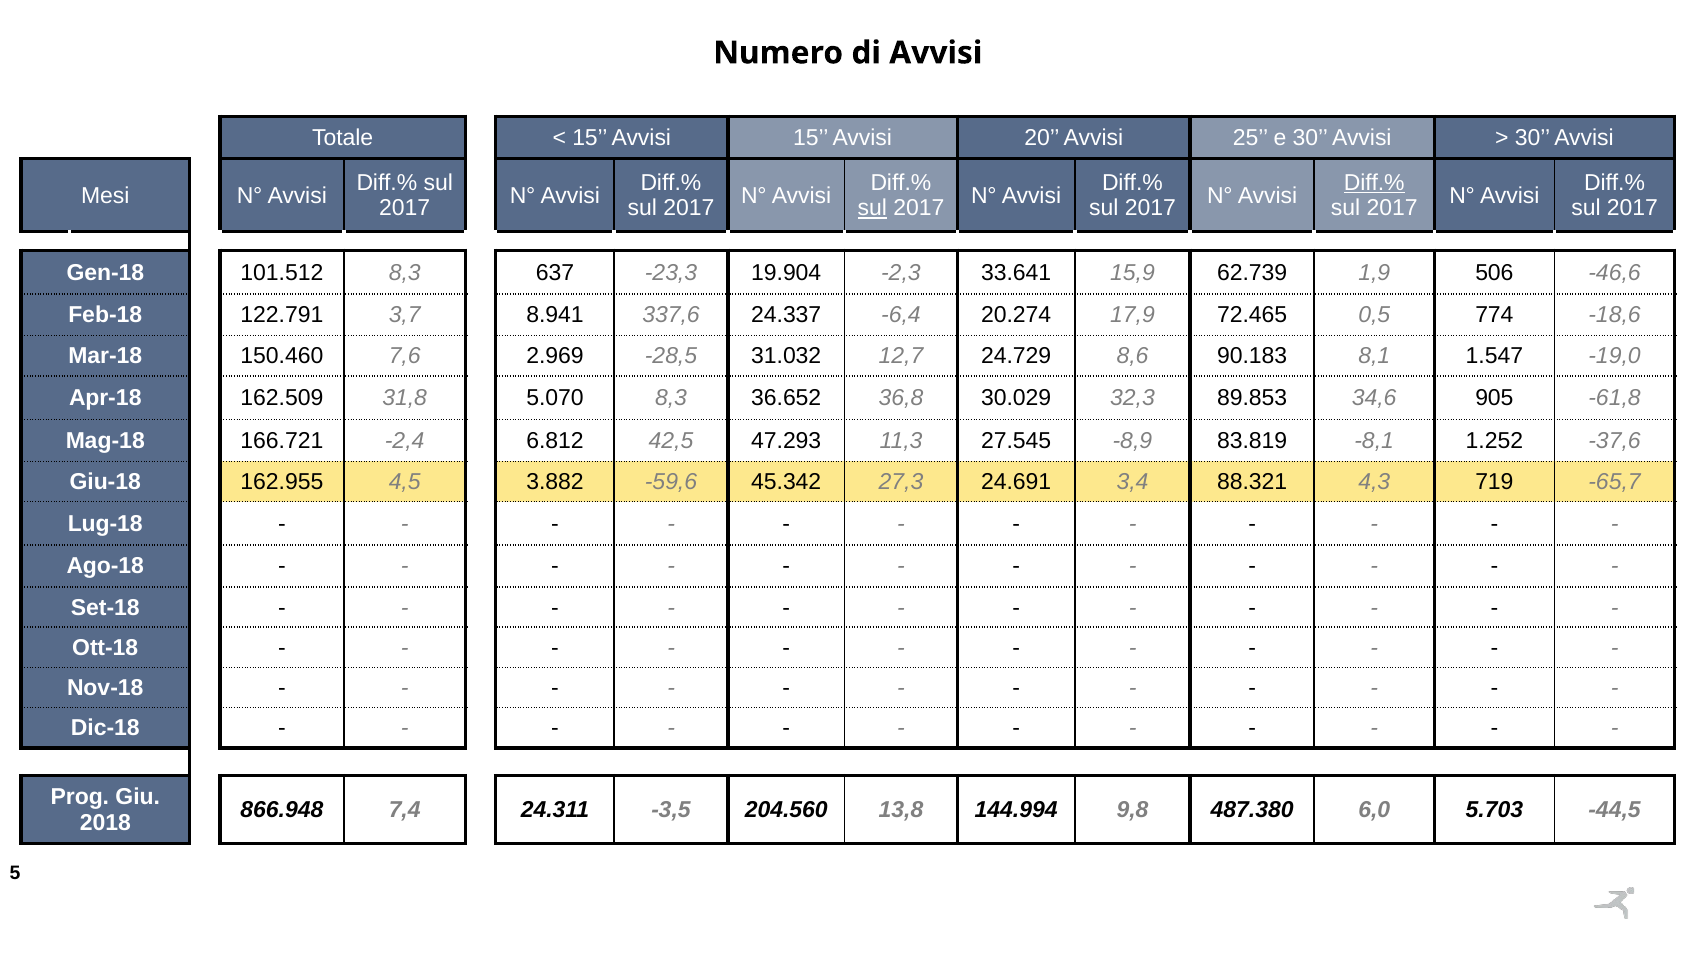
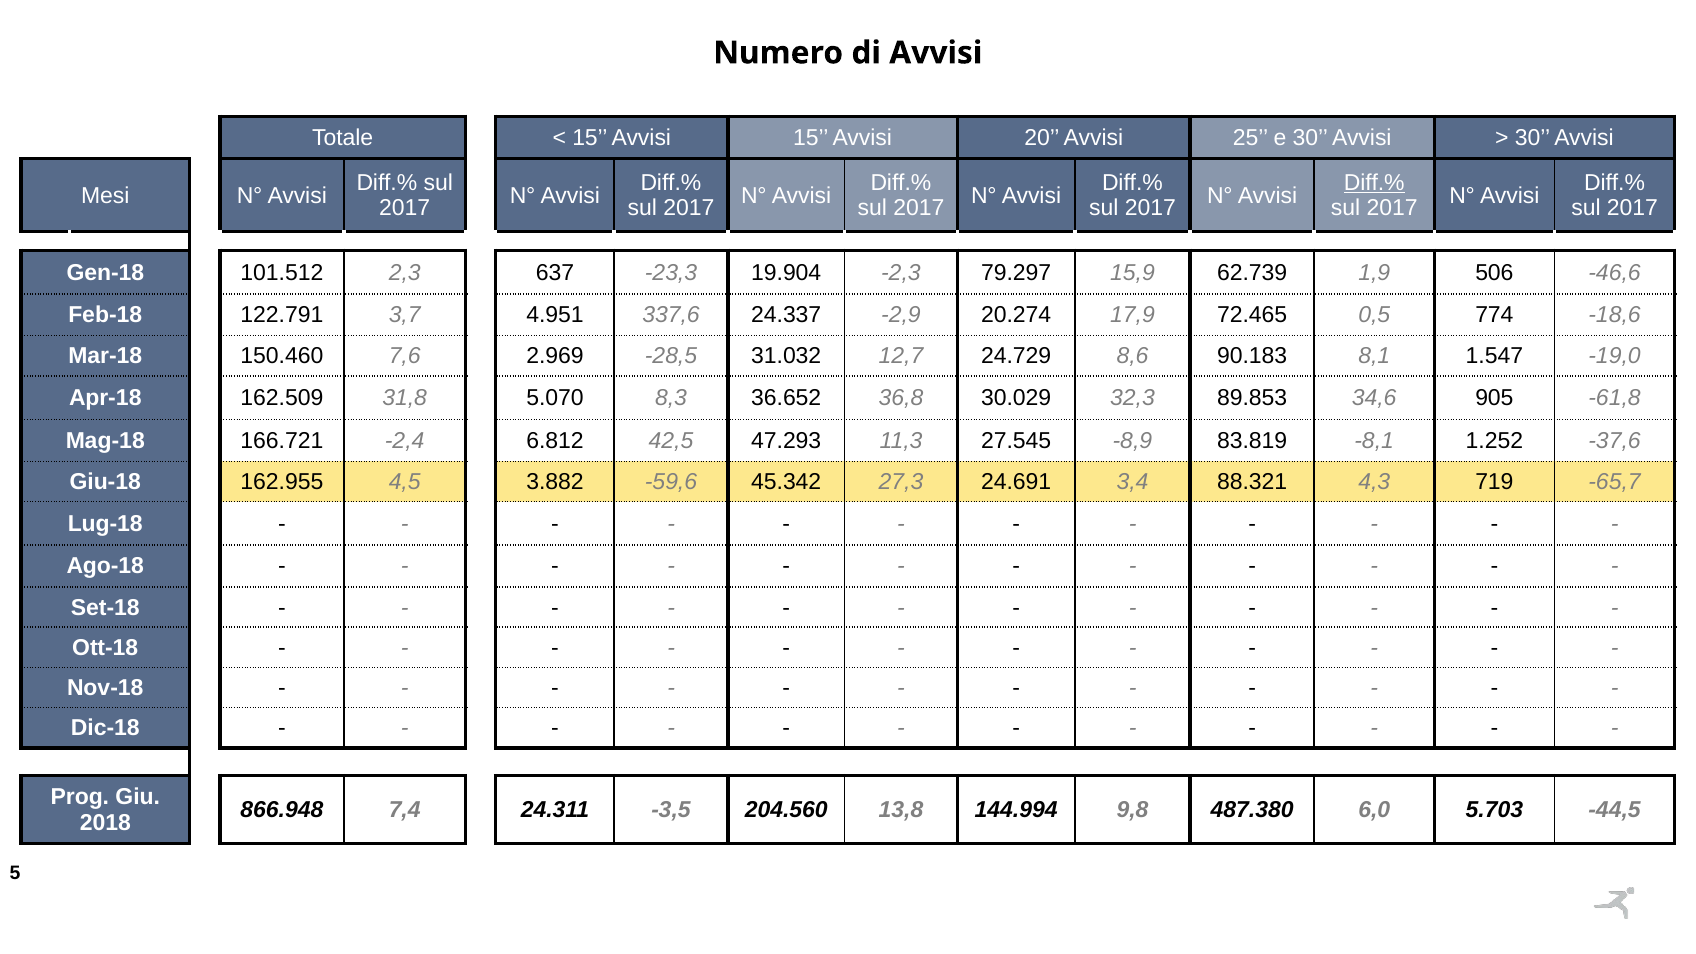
sul underline: present -> none (872, 208)
101.512 8,3: 8,3 -> 2,3 (405, 273)
33.641: 33.641 -> 79.297 (1016, 273)
8.941: 8.941 -> 4.951 (555, 315)
-6,4: -6,4 -> -2,9 (901, 315)
